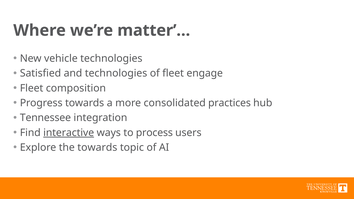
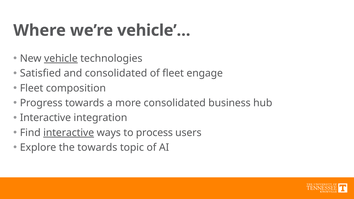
matter’…: matter’… -> vehicle’… (154, 30)
vehicle underline: none -> present (61, 59)
and technologies: technologies -> consolidated (116, 73)
practices: practices -> business (229, 103)
Tennessee: Tennessee -> Interactive (45, 118)
